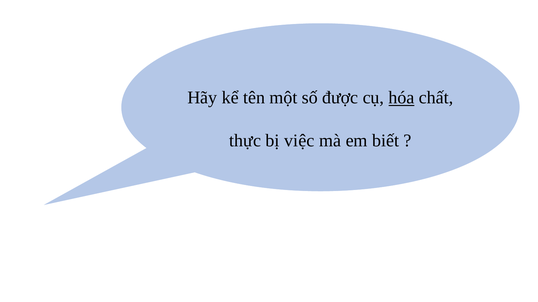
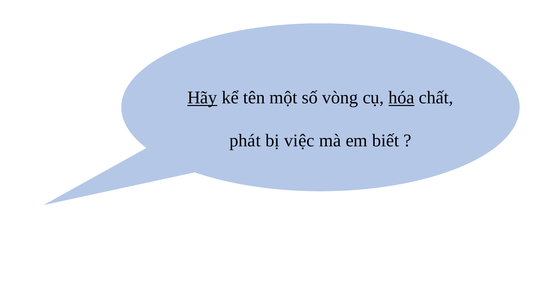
Hãy underline: none -> present (202, 98)
được: được -> vòng (340, 98)
thực: thực -> phát (245, 141)
